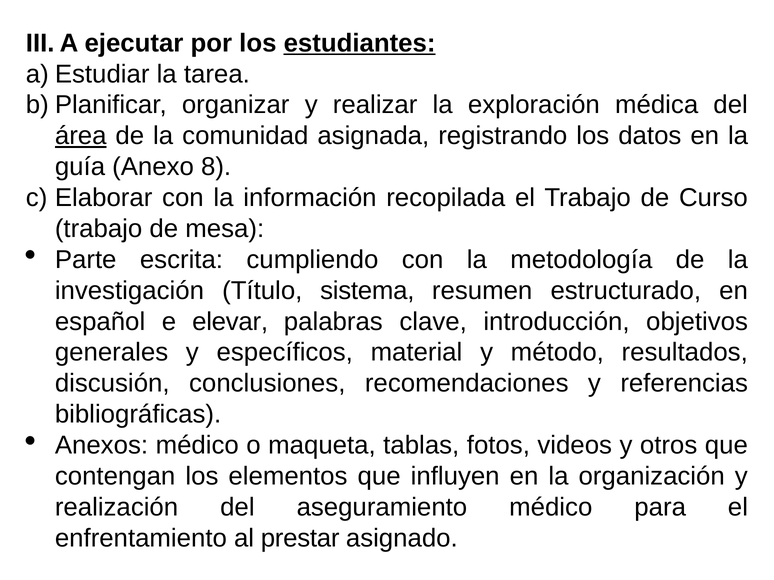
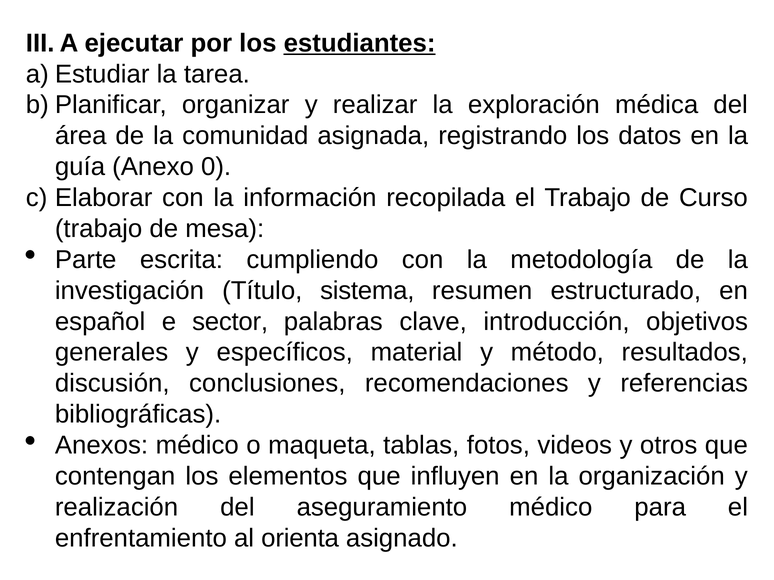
área underline: present -> none (81, 136)
8: 8 -> 0 (216, 167)
elevar: elevar -> sector (230, 322)
prestar: prestar -> orienta (300, 538)
